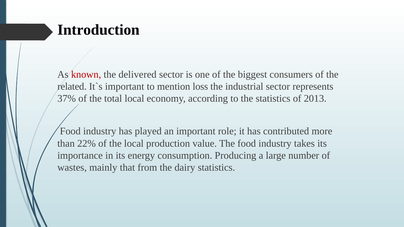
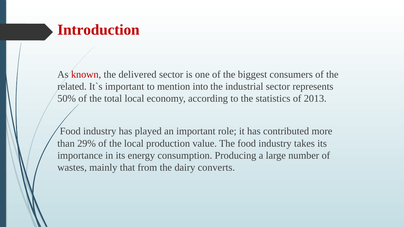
Introduction colour: black -> red (98, 30)
loss: loss -> into (200, 87)
37%: 37% -> 50% (67, 99)
22%: 22% -> 29% (87, 144)
dairy statistics: statistics -> converts (216, 168)
